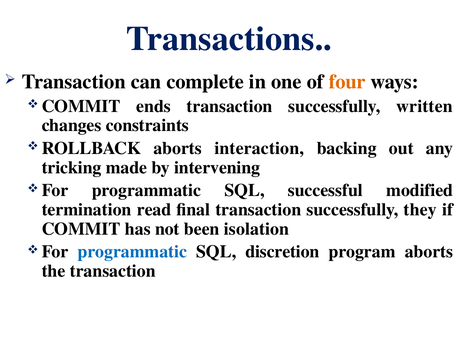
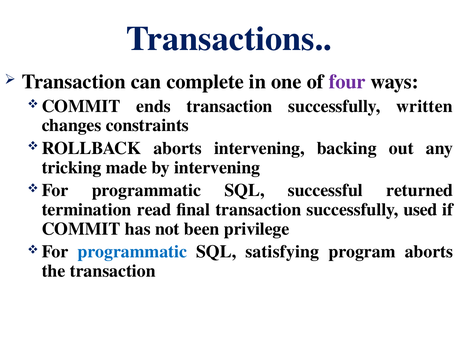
four colour: orange -> purple (347, 82)
aborts interaction: interaction -> intervening (259, 148)
modified: modified -> returned (420, 190)
they: they -> used (420, 209)
isolation: isolation -> privilege (257, 229)
discretion: discretion -> satisfying (282, 251)
